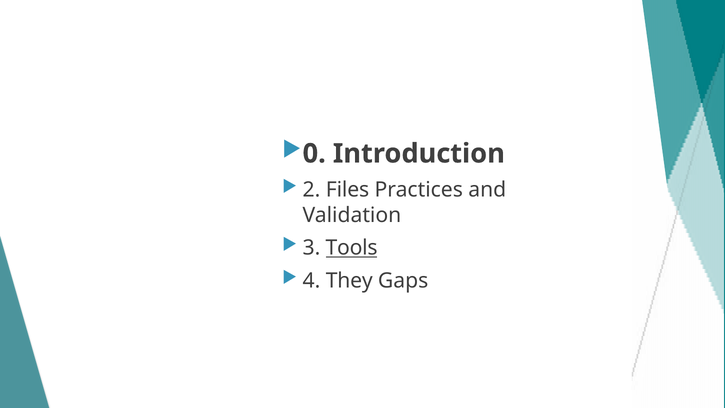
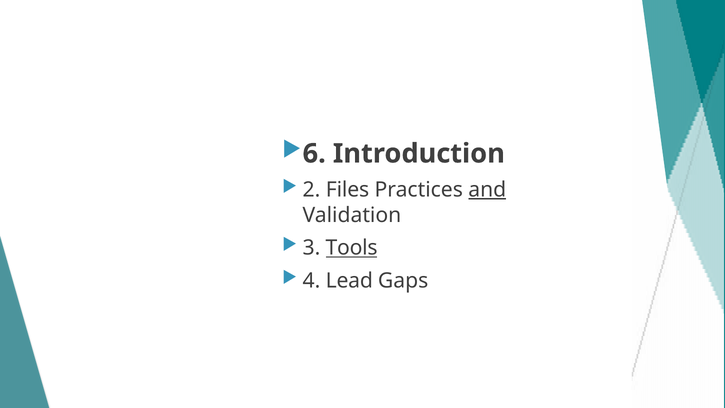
0: 0 -> 6 (314, 154)
and underline: none -> present (487, 190)
They: They -> Lead (349, 281)
